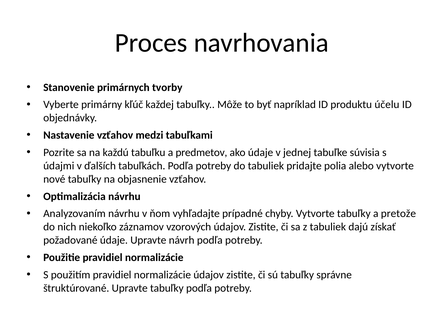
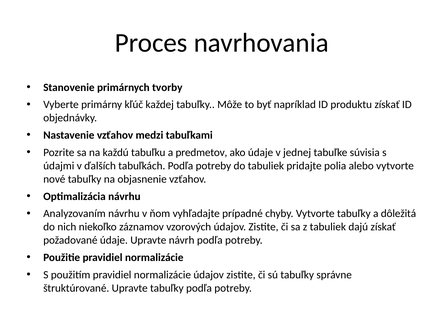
produktu účelu: účelu -> získať (387, 105)
pretože: pretože -> dôležitá (398, 214)
